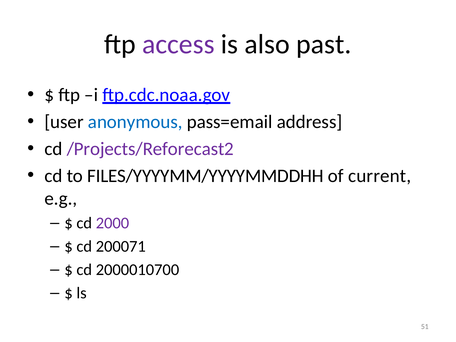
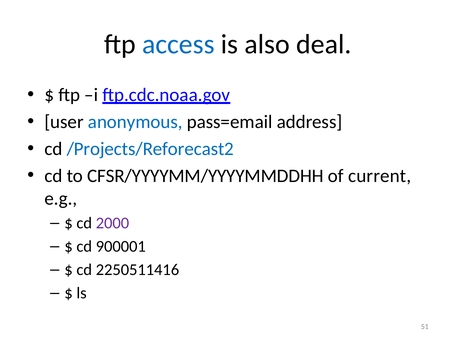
access colour: purple -> blue (178, 44)
past: past -> deal (324, 44)
/Projects/Reforecast2 colour: purple -> blue (150, 149)
FILES/YYYYMM/YYYYMMDDHH: FILES/YYYYMM/YYYYMMDDHH -> CFSR/YYYYMM/YYYYMMDDHH (205, 176)
200071: 200071 -> 900001 (121, 247)
2000010700: 2000010700 -> 2250511416 (137, 270)
